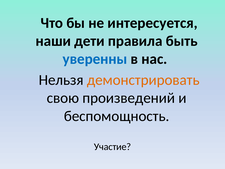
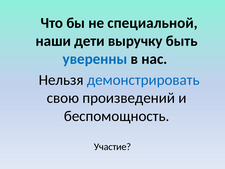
интересуется: интересуется -> специальной (153, 23)
правила: правила -> выручку (135, 41)
демонстрировать colour: orange -> blue (143, 80)
